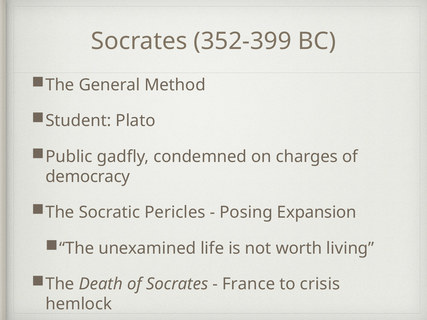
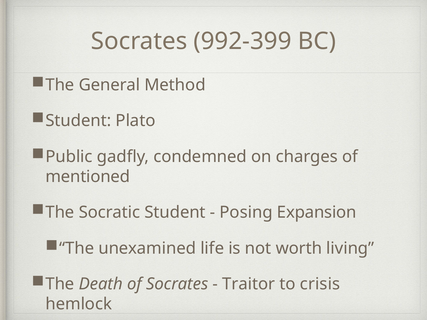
352-399: 352-399 -> 992-399 (243, 41)
democracy: democracy -> mentioned (88, 177)
Socratic Pericles: Pericles -> Student (175, 213)
France: France -> Traitor (249, 284)
